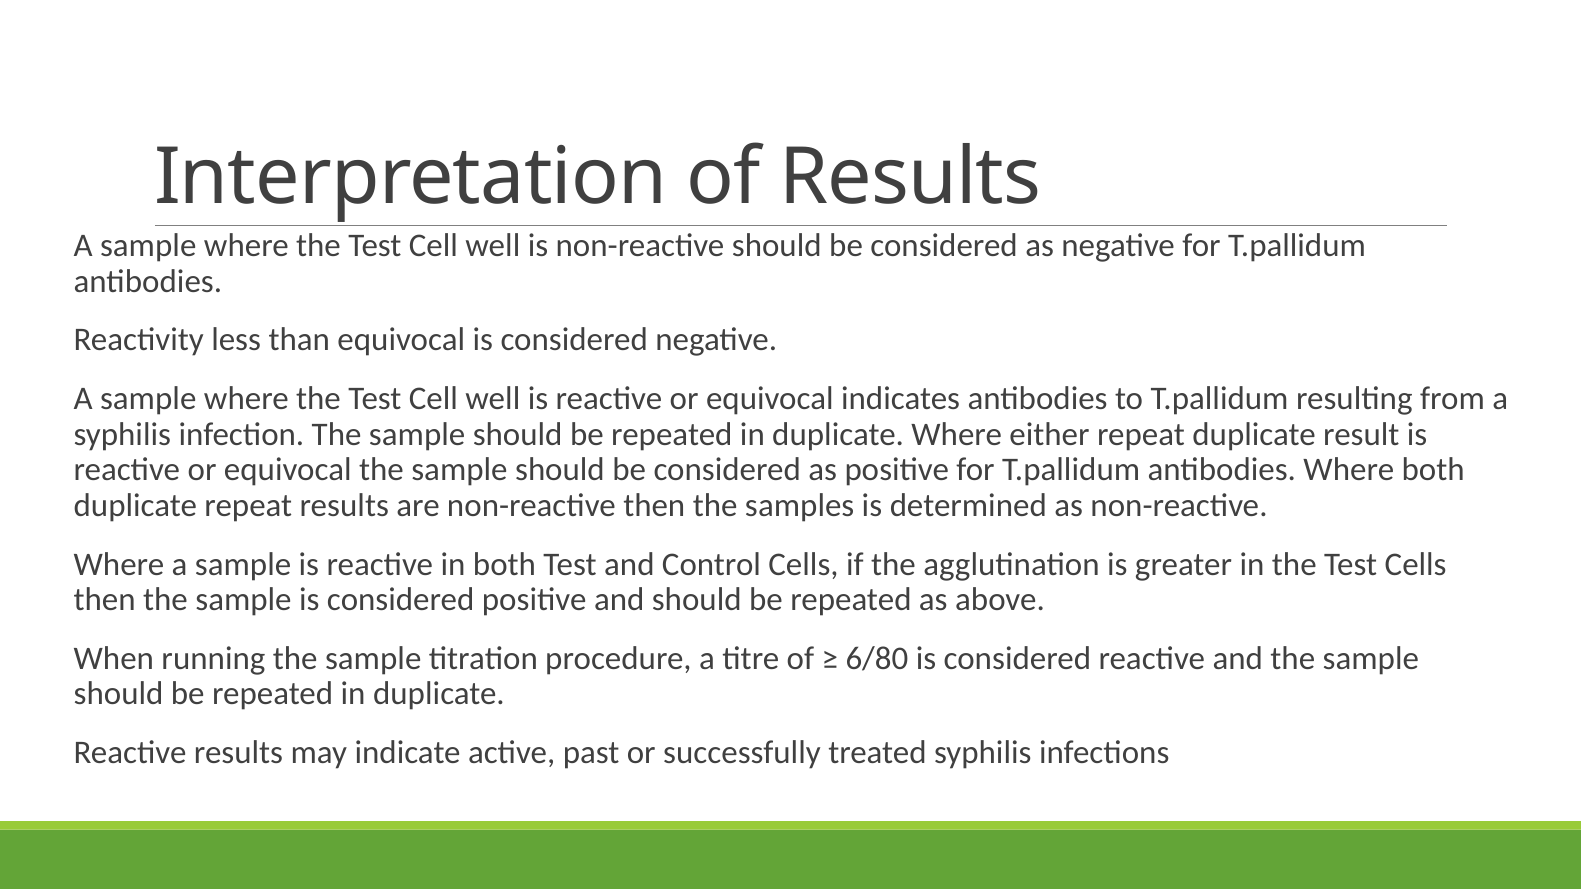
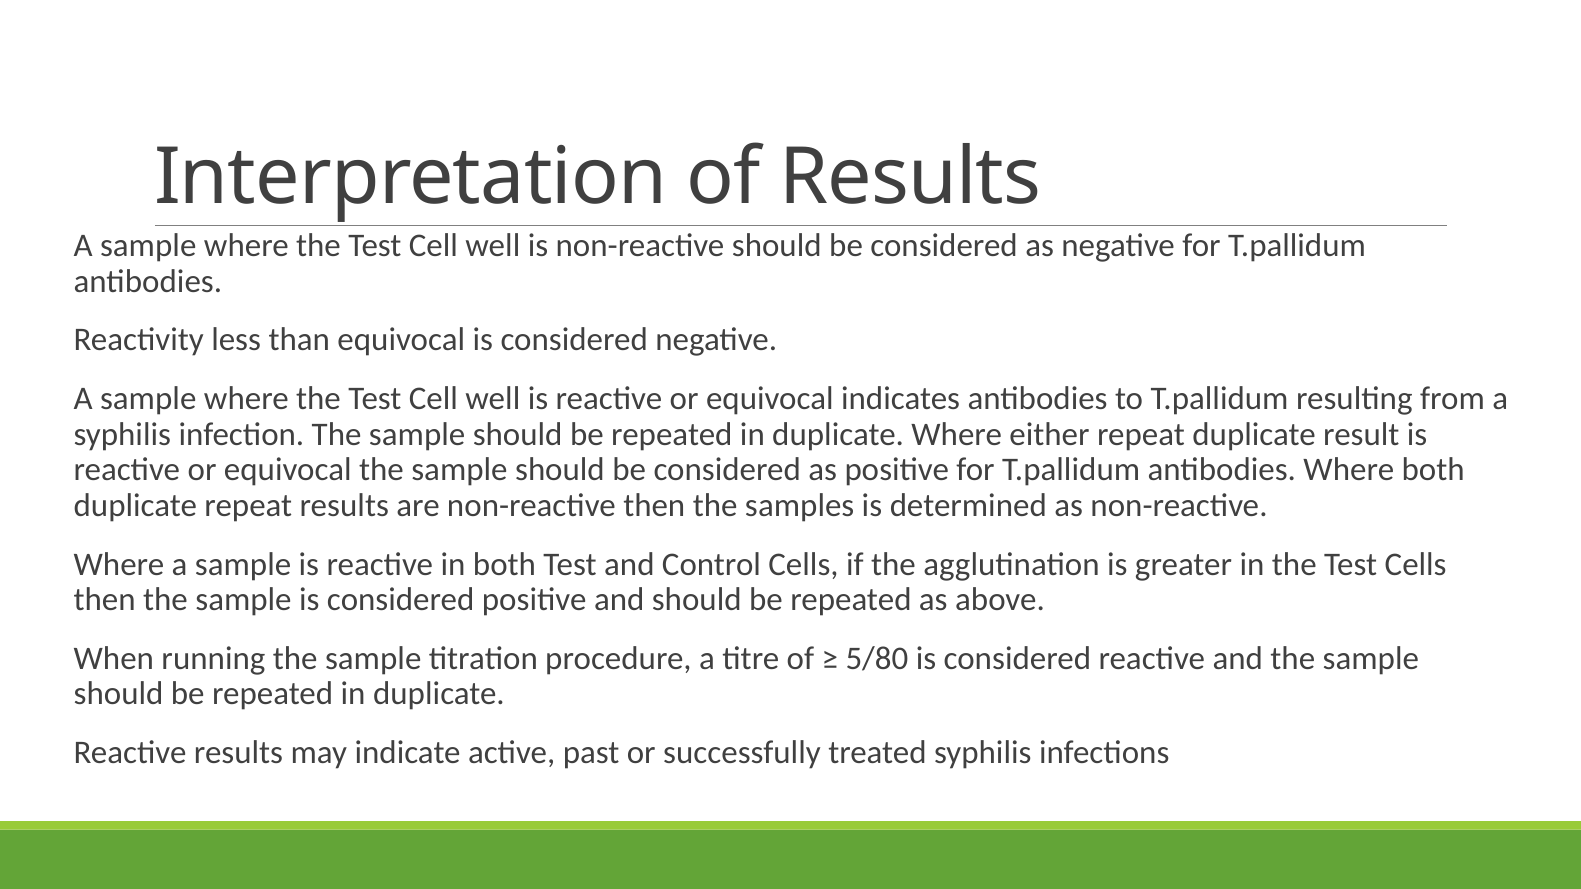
6/80: 6/80 -> 5/80 (877, 659)
